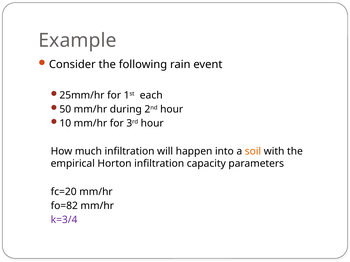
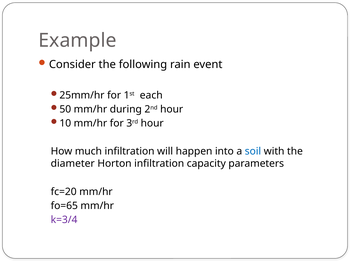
soil colour: orange -> blue (253, 152)
empirical: empirical -> diameter (73, 164)
fo=82: fo=82 -> fo=65 (64, 206)
